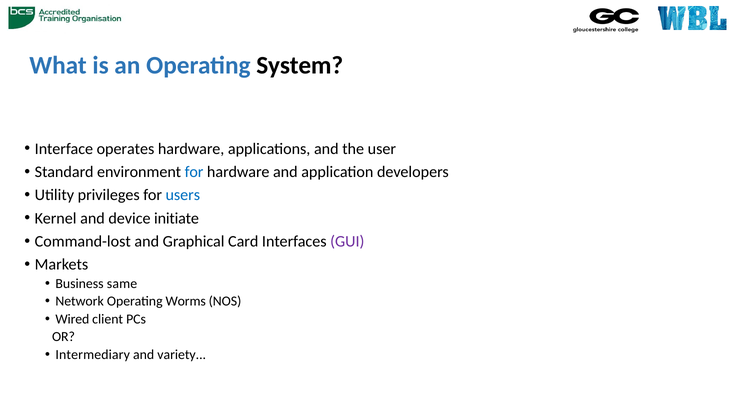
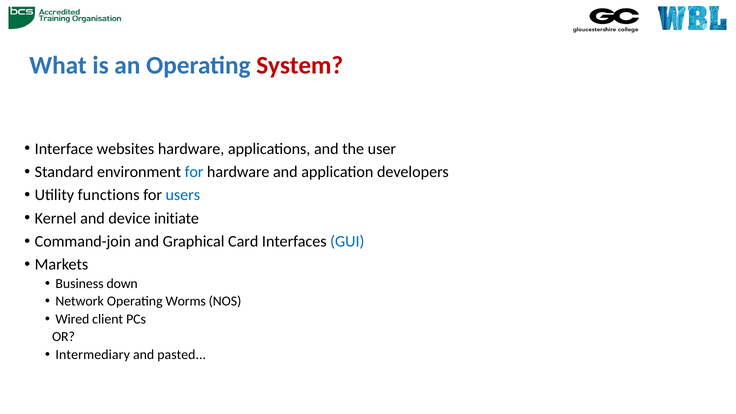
System colour: black -> red (300, 65)
operates: operates -> websites (125, 149)
privileges: privileges -> functions (109, 195)
Command-lost: Command-lost -> Command-join (83, 241)
GUI colour: purple -> blue (347, 241)
same: same -> down (122, 284)
variety: variety -> pasted (182, 355)
